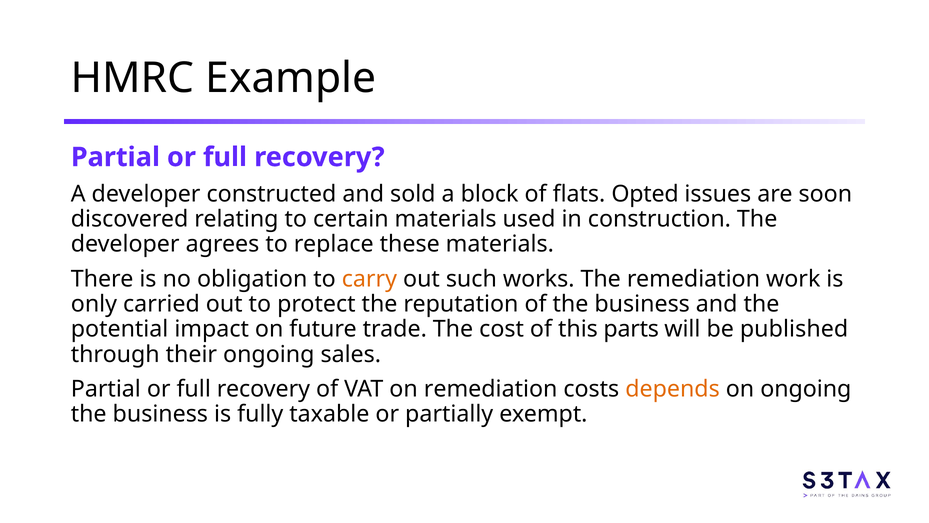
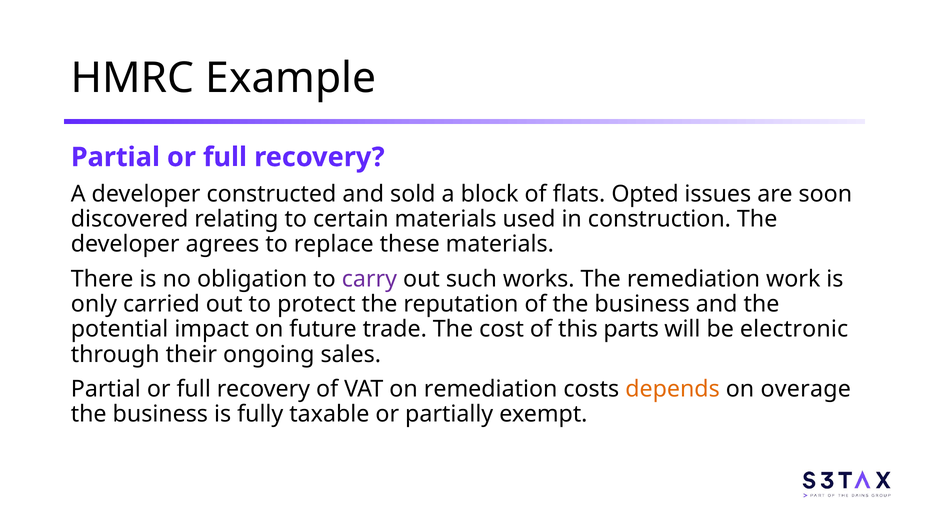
carry colour: orange -> purple (369, 279)
published: published -> electronic (794, 329)
on ongoing: ongoing -> overage (806, 389)
